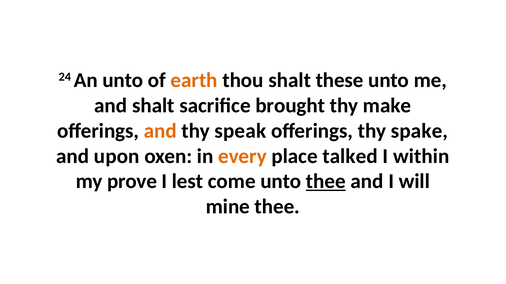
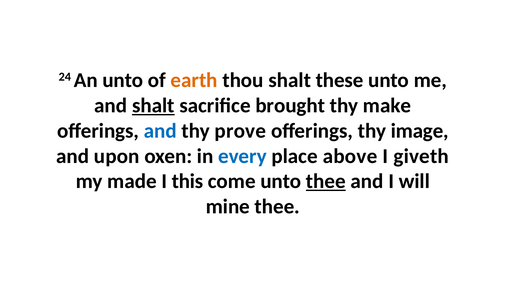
shalt underline: none -> present (153, 106)
and colour: orange -> blue (160, 131)
speak: speak -> prove (240, 131)
spake: spake -> image (420, 131)
every colour: orange -> blue (242, 156)
talked: talked -> above (350, 156)
within: within -> giveth (421, 156)
prove: prove -> made (132, 182)
lest: lest -> this (188, 182)
